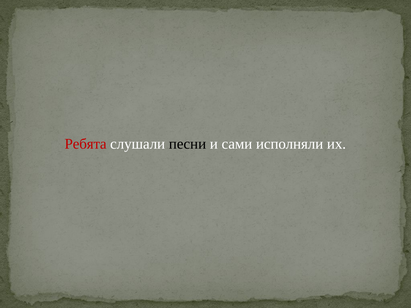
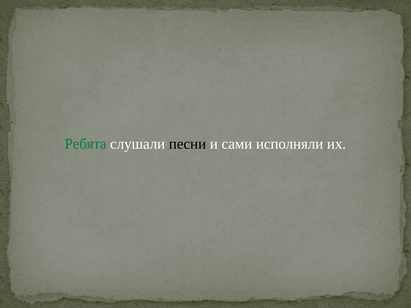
Ребята colour: red -> green (86, 144)
